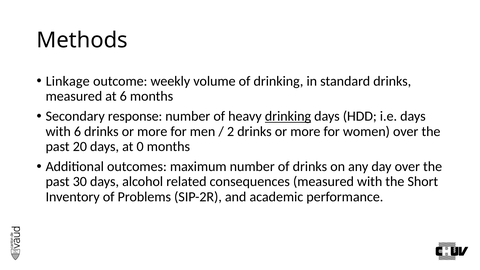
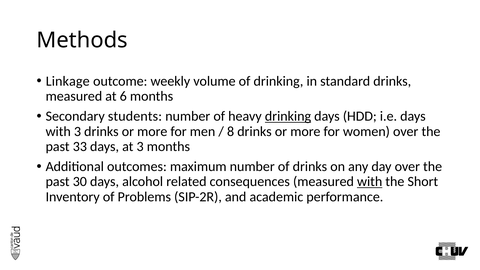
response: response -> students (135, 116)
with 6: 6 -> 3 (77, 131)
2: 2 -> 8 (231, 131)
20: 20 -> 33 (80, 147)
at 0: 0 -> 3 (140, 147)
with underline: none -> present (370, 182)
